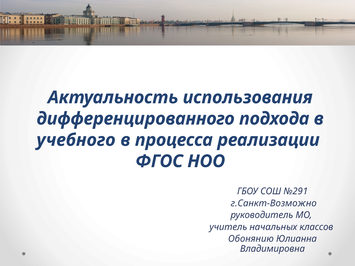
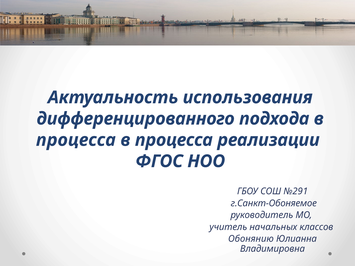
учебного: учебного -> процесса (76, 140)
г.Санкт-Возможно: г.Санкт-Возможно -> г.Санкт-Обоняемое (274, 203)
